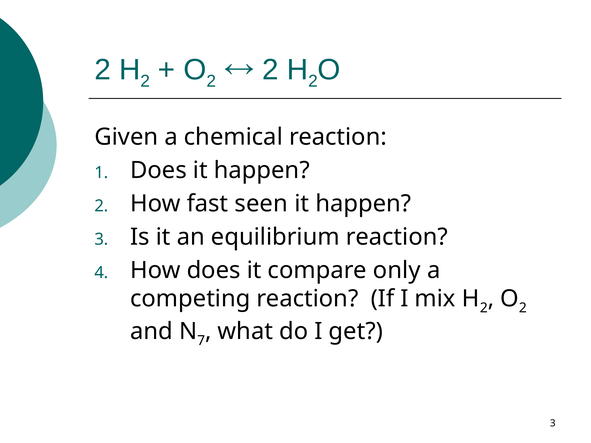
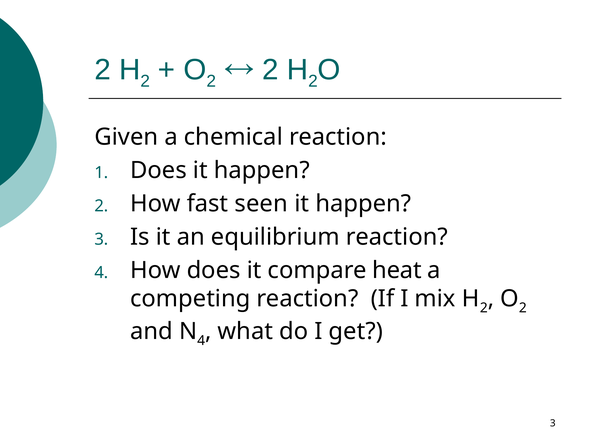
only: only -> heat (397, 270)
7: 7 -> 4 (201, 341)
